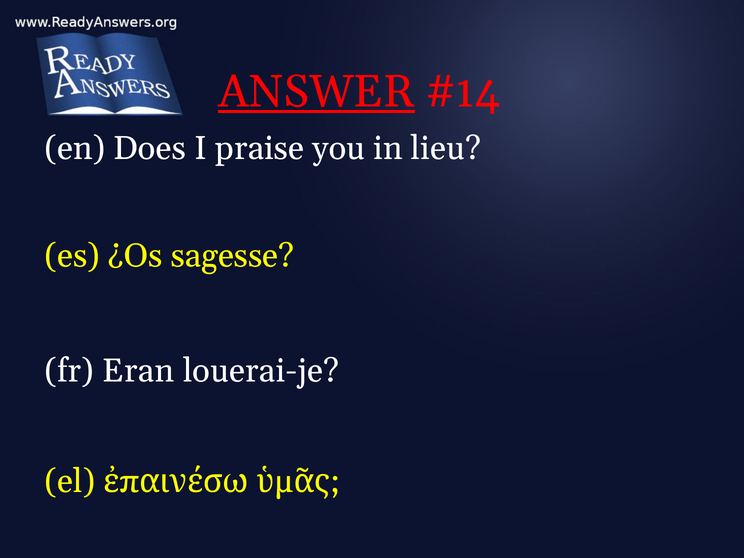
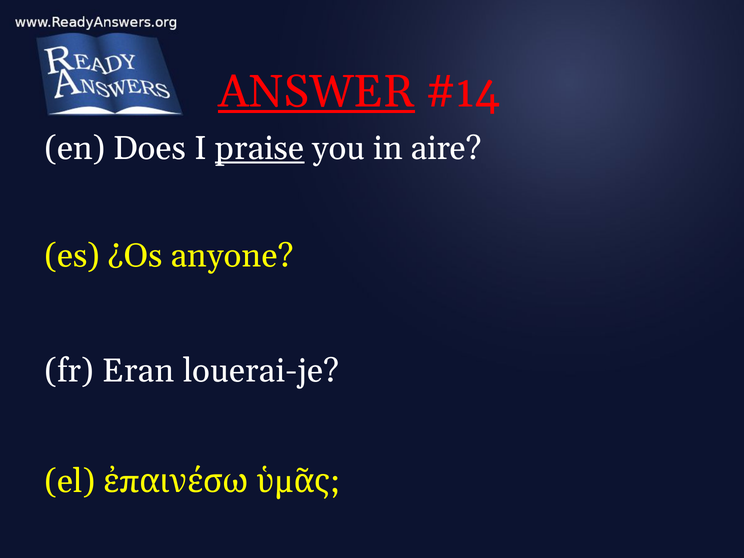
praise underline: none -> present (260, 148)
lieu: lieu -> aire (446, 148)
sagesse: sagesse -> anyone (232, 256)
